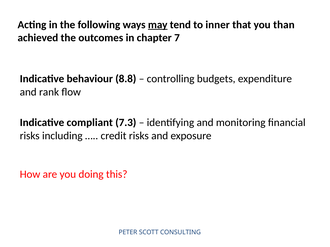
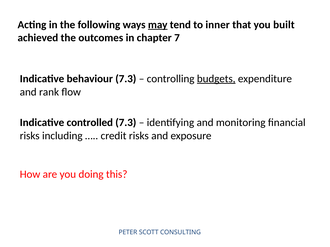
than: than -> built (284, 25)
behaviour 8.8: 8.8 -> 7.3 (126, 79)
budgets underline: none -> present (216, 79)
compliant: compliant -> controlled (90, 123)
